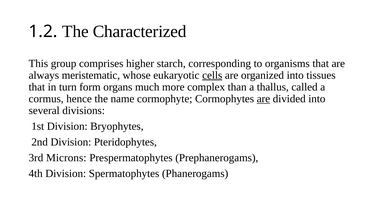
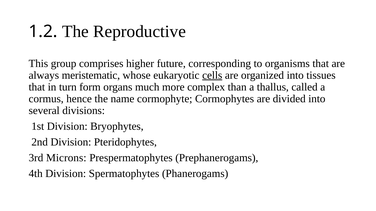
Characterized: Characterized -> Reproductive (140, 32)
starch: starch -> future (171, 64)
are underline: present -> none (263, 99)
